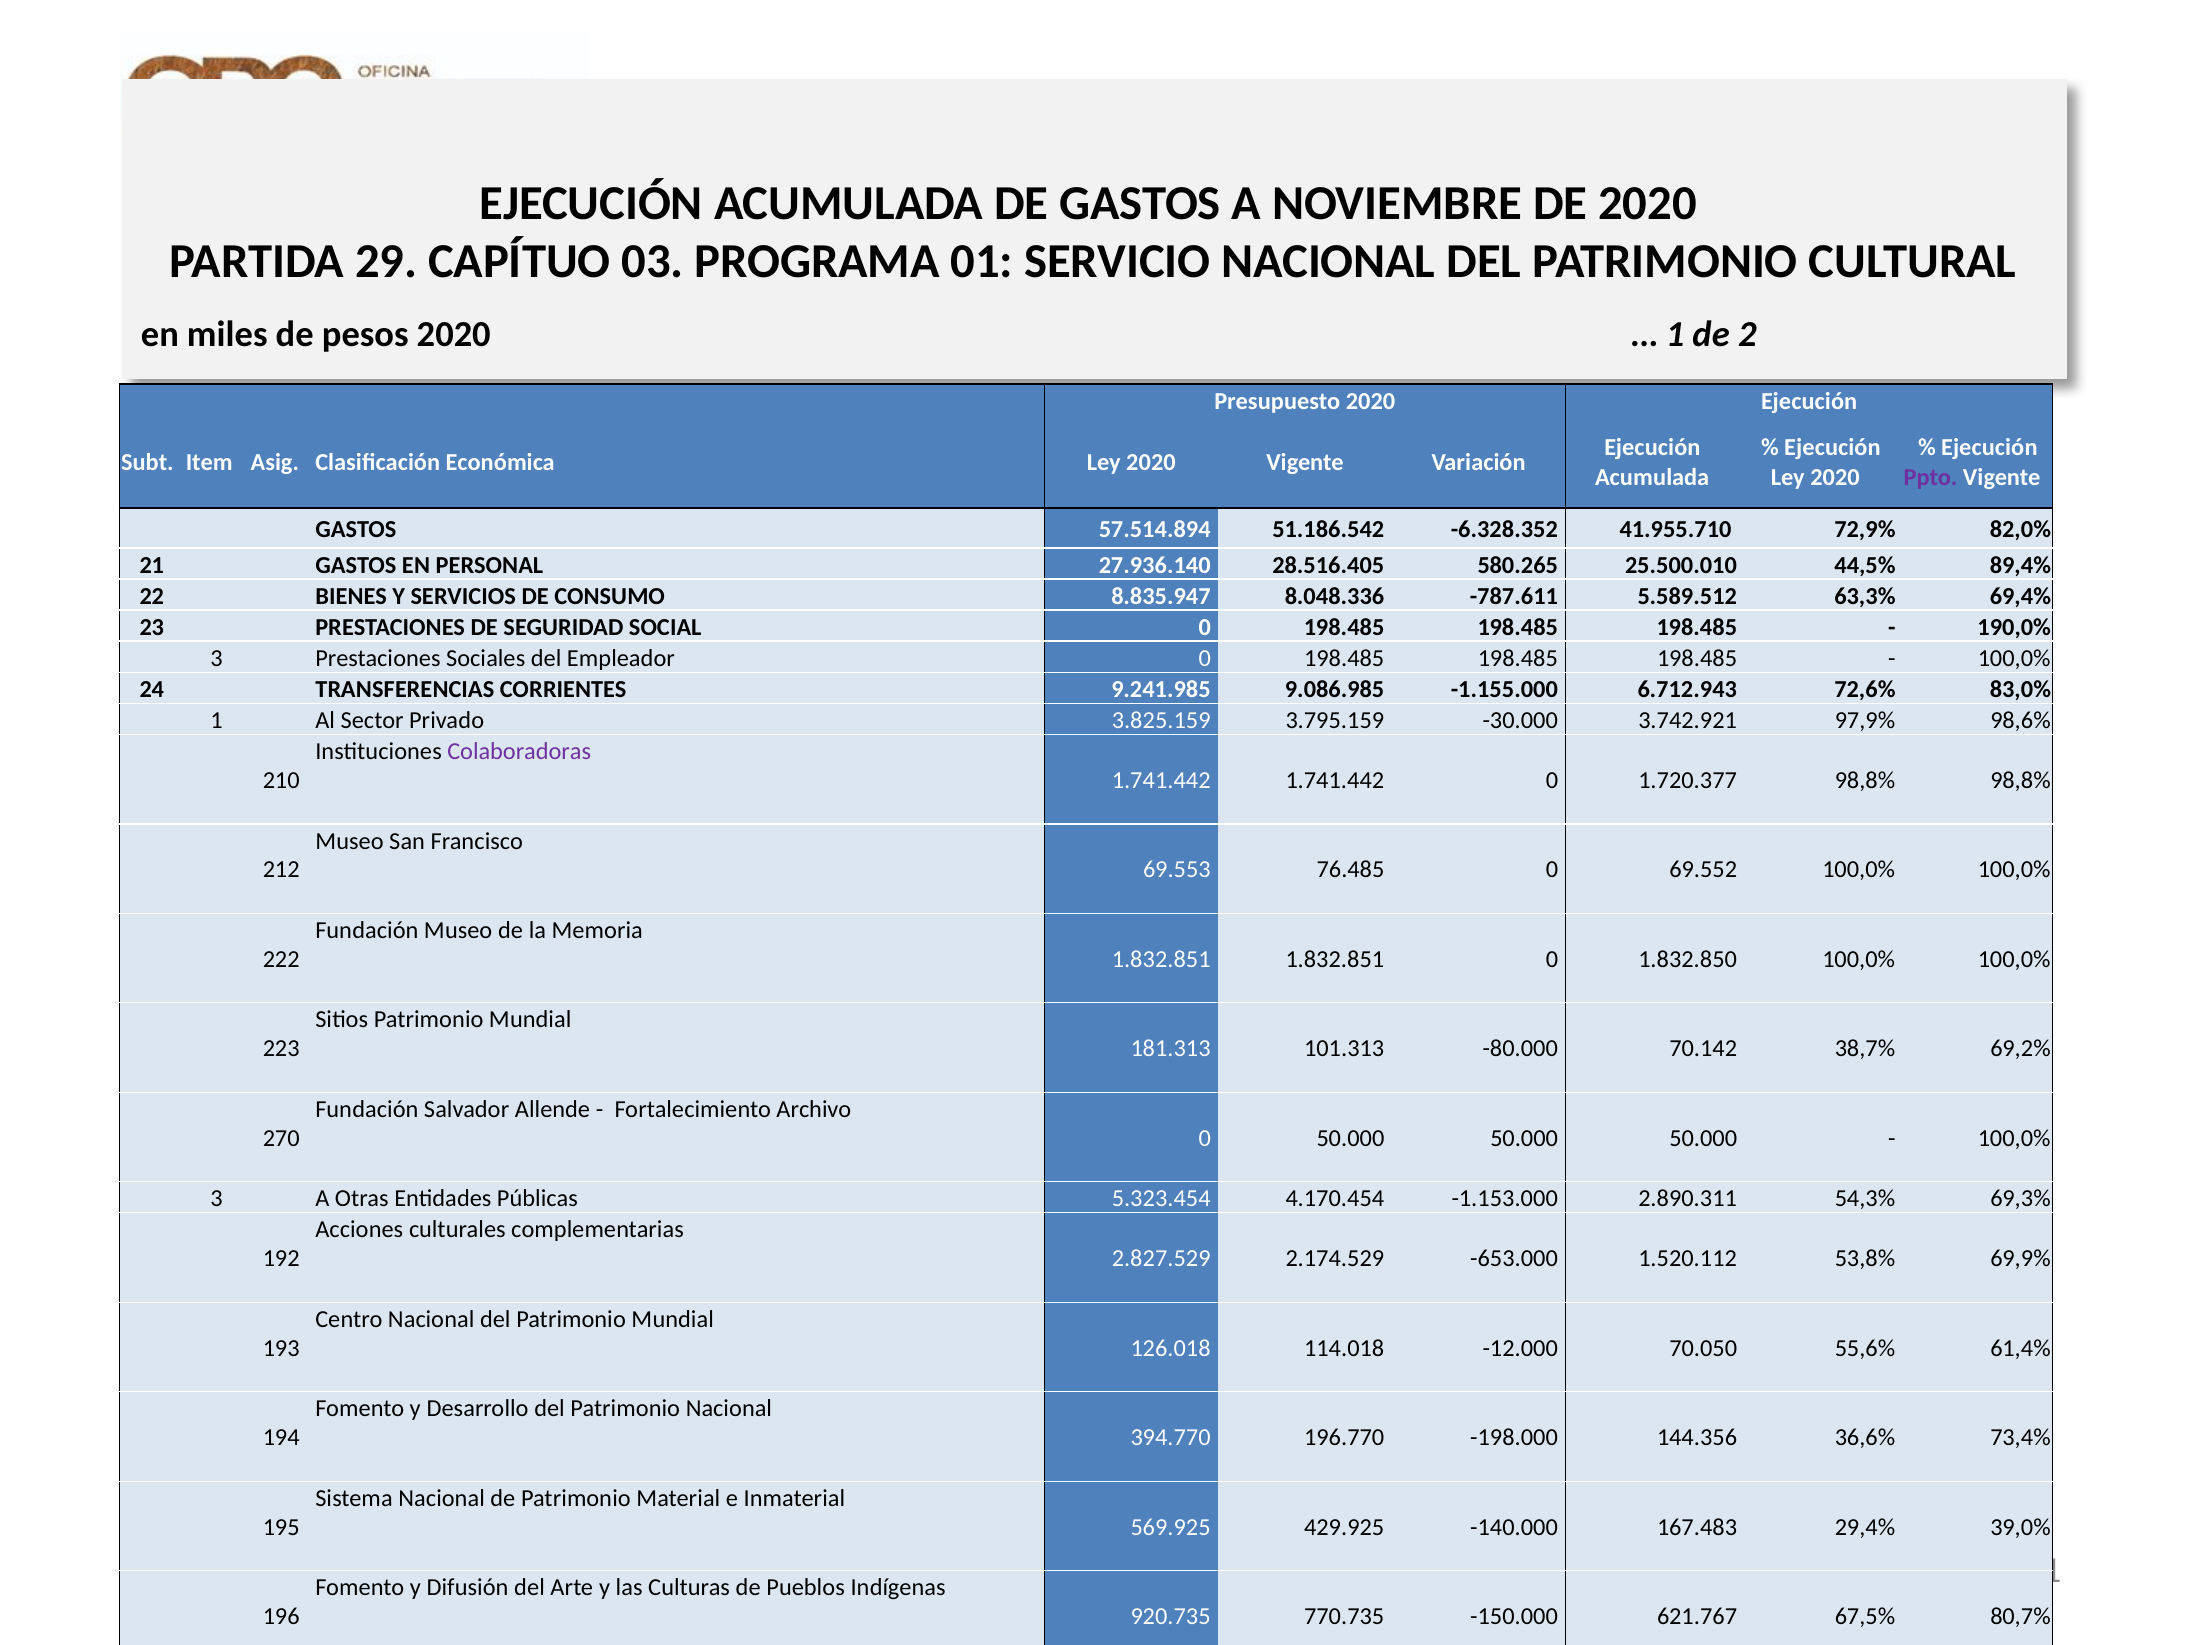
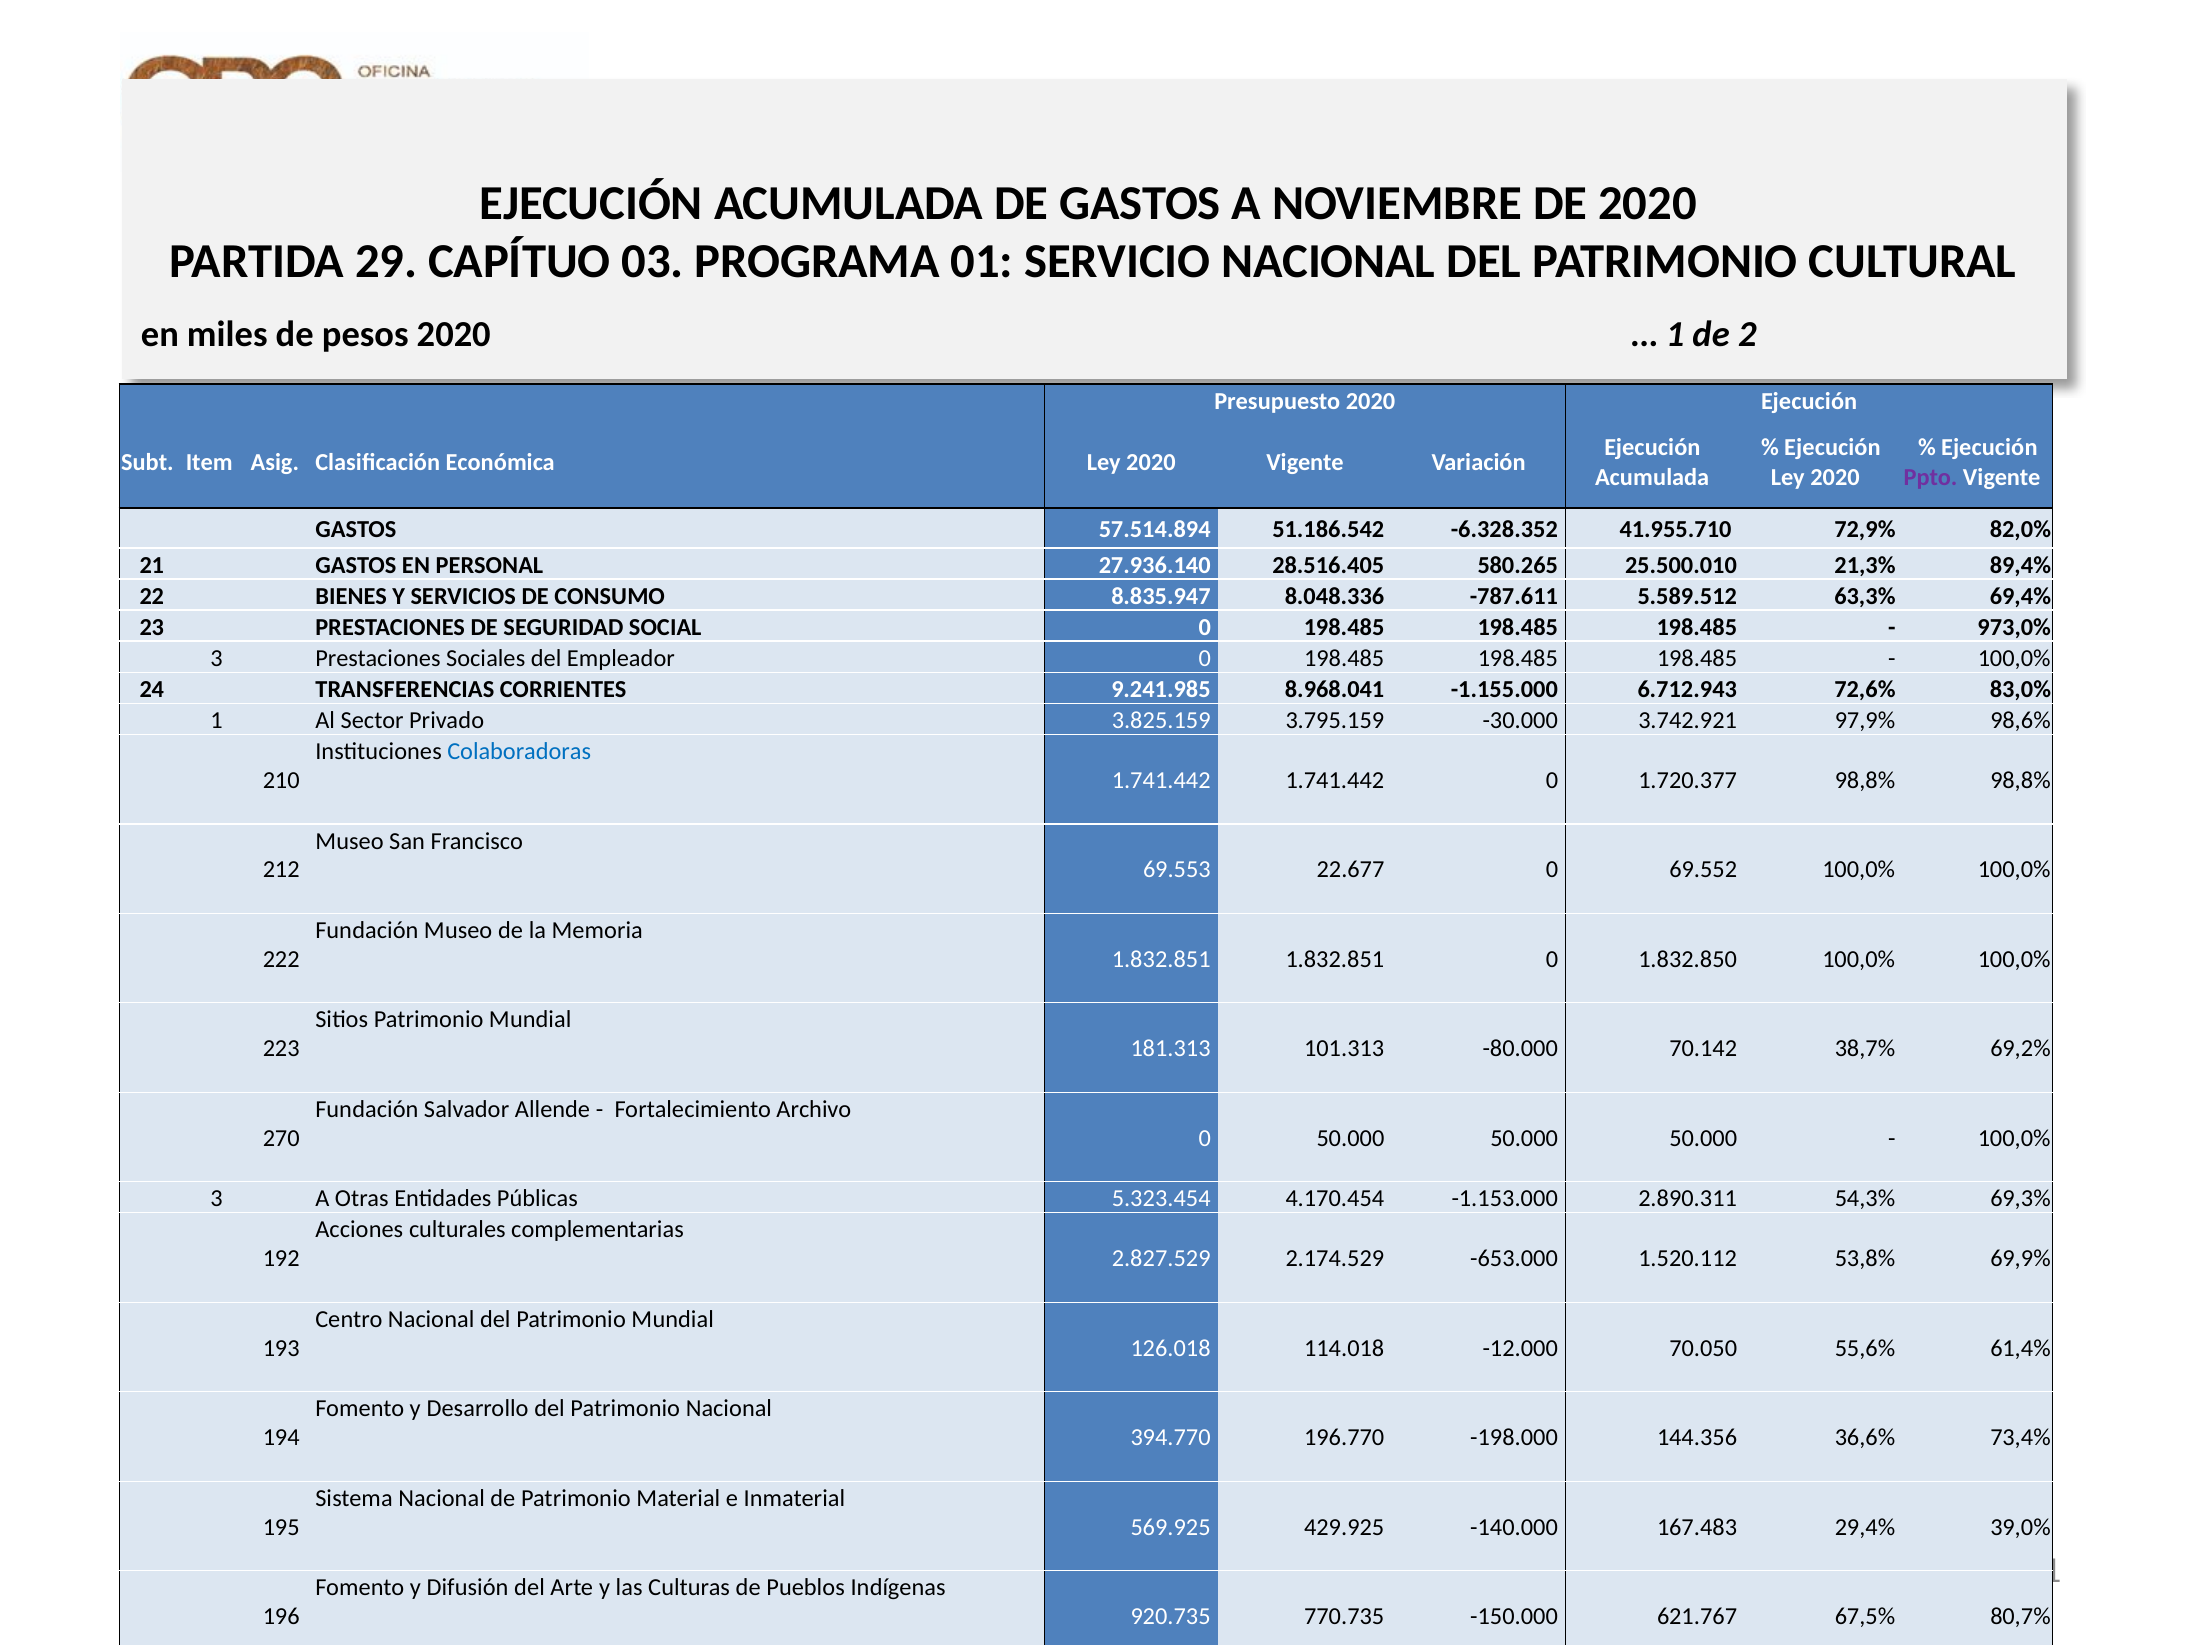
44,5%: 44,5% -> 21,3% (1865, 565)
190,0%: 190,0% -> 973,0% (2014, 627)
9.086.985: 9.086.985 -> 8.968.041 (1335, 689)
Colaboradoras colour: purple -> blue (519, 751)
76.485: 76.485 -> 22.677 (1351, 870)
